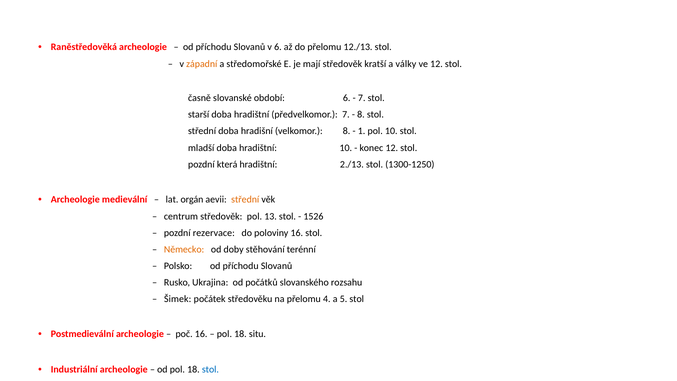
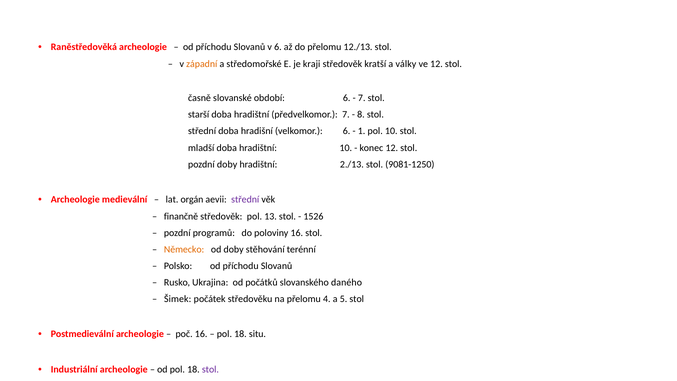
mají: mají -> kraji (312, 64)
velkomor 8: 8 -> 6 (347, 131)
pozdní která: která -> doby (227, 164)
1300-1250: 1300-1250 -> 9081-1250 (410, 164)
střední colour: orange -> purple (245, 199)
centrum: centrum -> finančně (181, 216)
rezervace: rezervace -> programů (214, 233)
rozsahu: rozsahu -> daného (347, 282)
stol colour: blue -> purple (210, 369)
